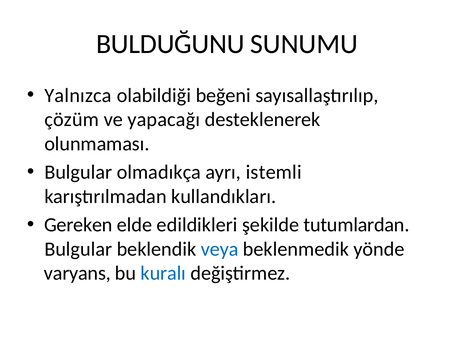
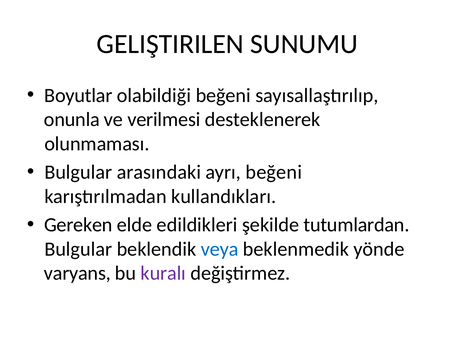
BULDUĞUNU: BULDUĞUNU -> GELIŞTIRILEN (170, 44)
Yalnızca: Yalnızca -> Boyutlar (78, 95)
çözüm: çözüm -> onunla (72, 120)
yapacağı: yapacağı -> verilmesi (164, 120)
olmadıkça: olmadıkça -> arasındaki (159, 172)
ayrı istemli: istemli -> beğeni (274, 172)
kuralı colour: blue -> purple (163, 273)
